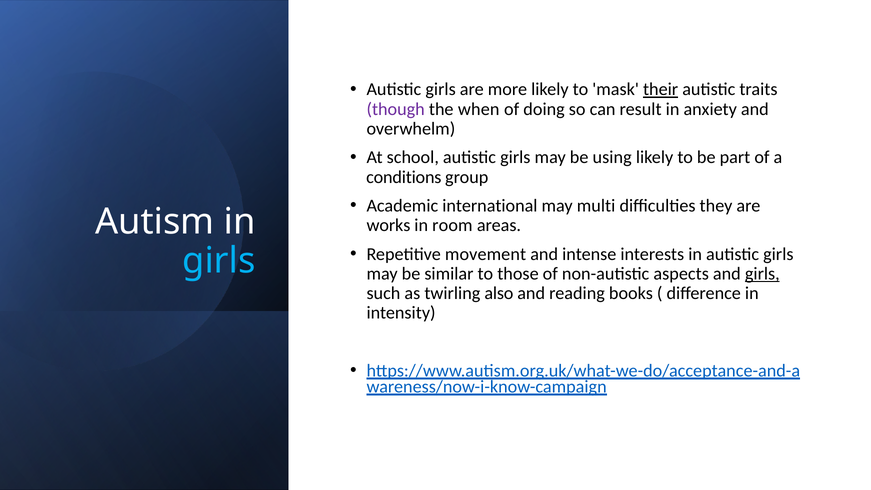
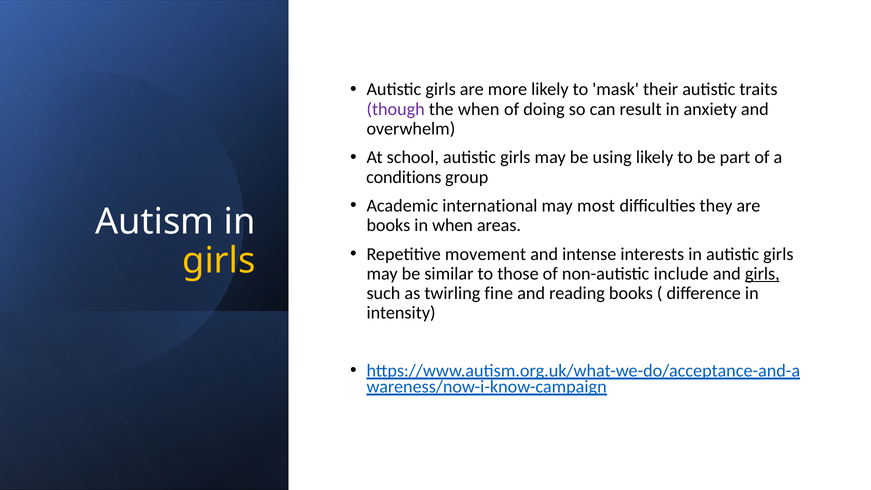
their underline: present -> none (661, 89)
multi: multi -> most (596, 206)
works: works -> books (388, 225)
in room: room -> when (453, 225)
girls colour: light blue -> yellow (219, 261)
aspects: aspects -> include (681, 274)
also: also -> fine (499, 293)
